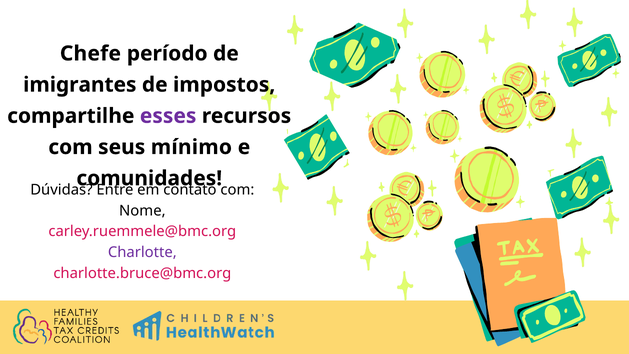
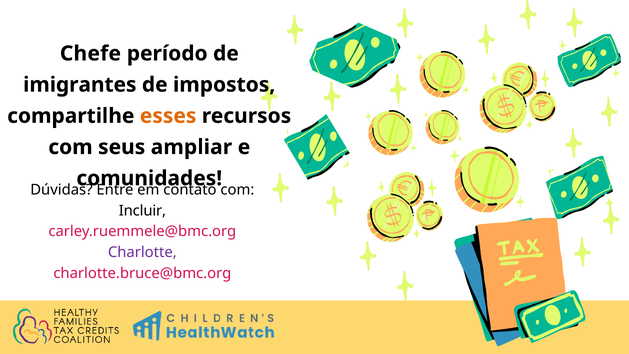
esses colour: purple -> orange (168, 116)
mínimo: mínimo -> ampliar (191, 147)
Nome: Nome -> Incluir (142, 211)
